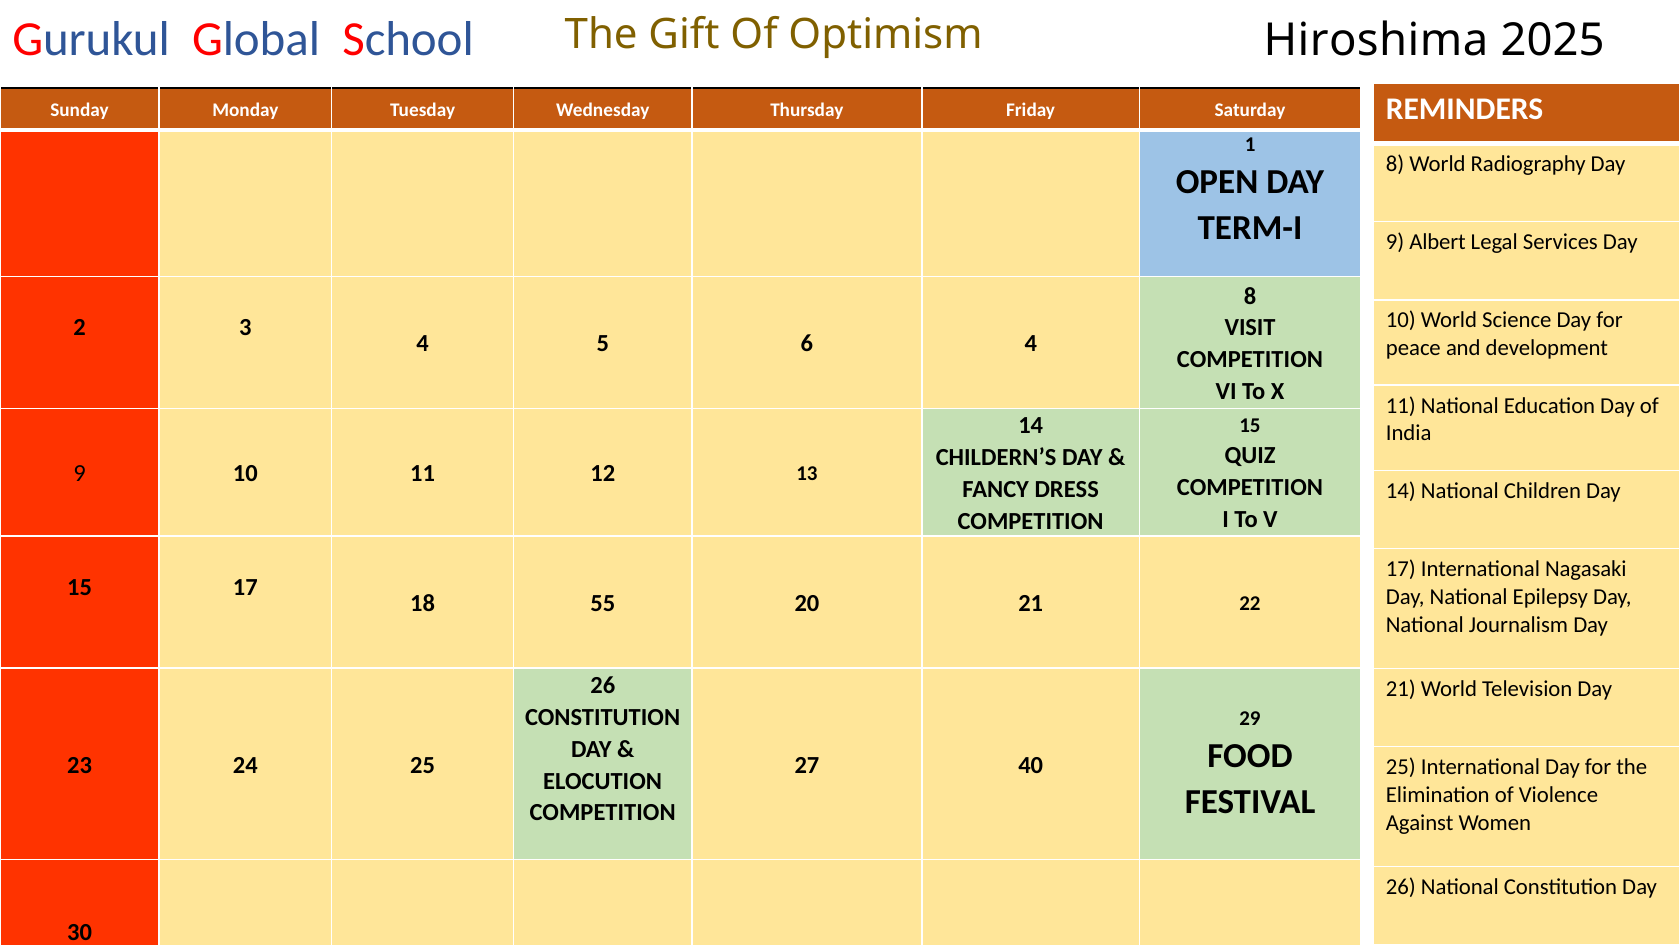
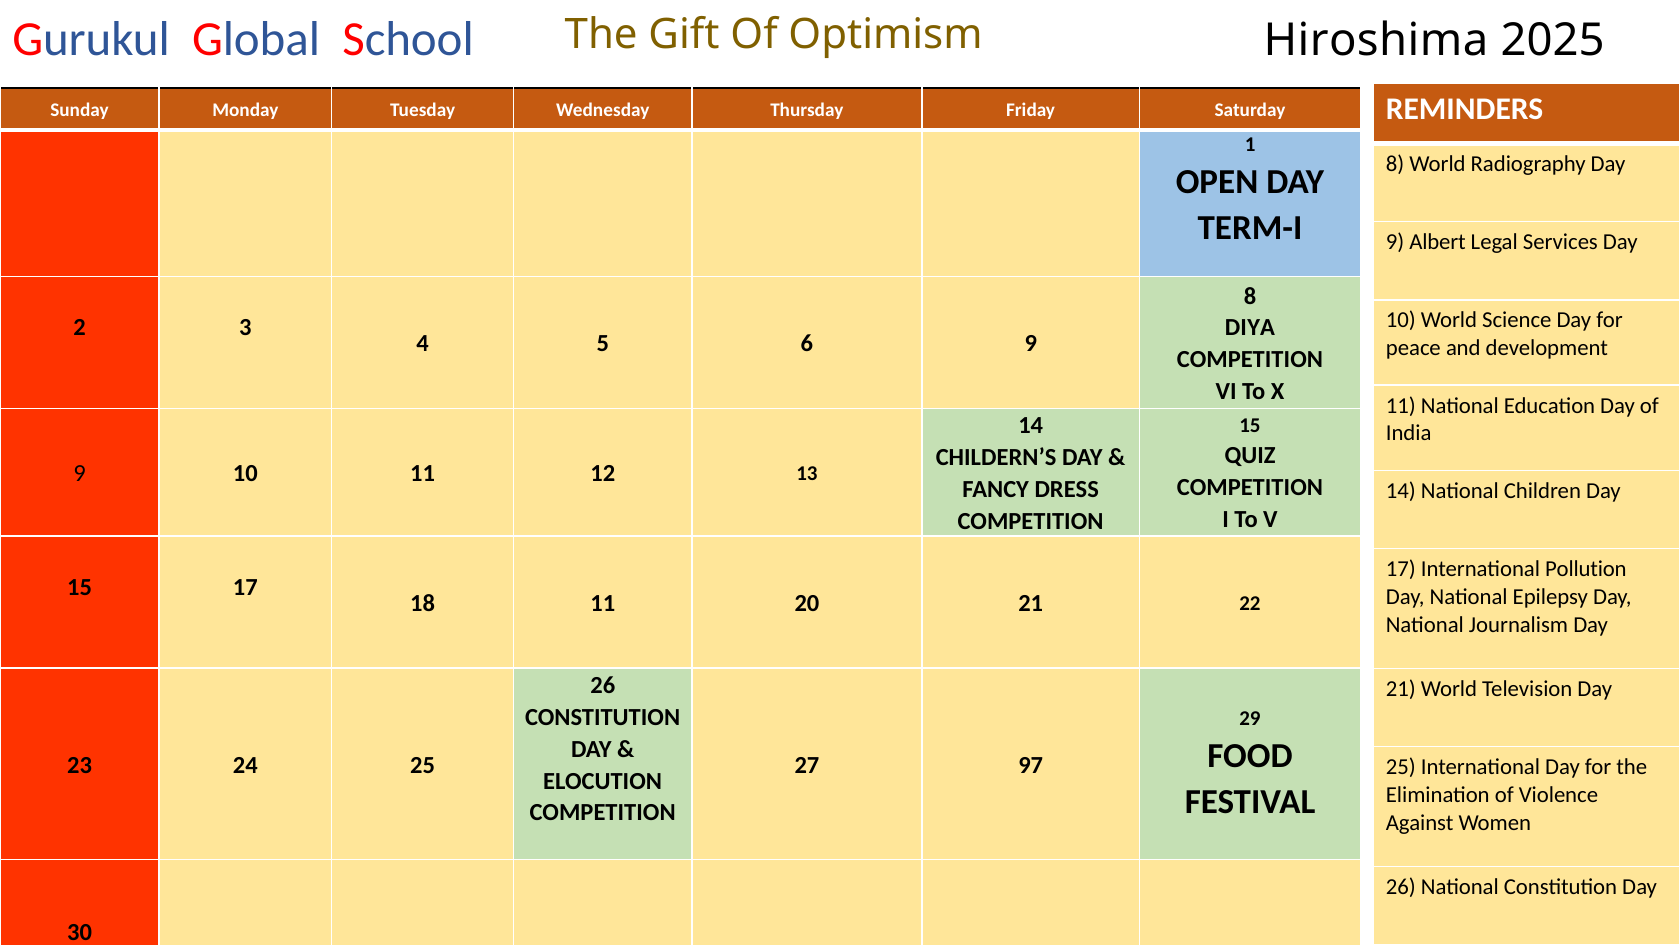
VISIT: VISIT -> DIYA (1250, 328)
6 4: 4 -> 9 (1031, 344)
Nagasaki: Nagasaki -> Pollution (1586, 569)
18 55: 55 -> 11 (603, 603)
40: 40 -> 97 (1031, 765)
